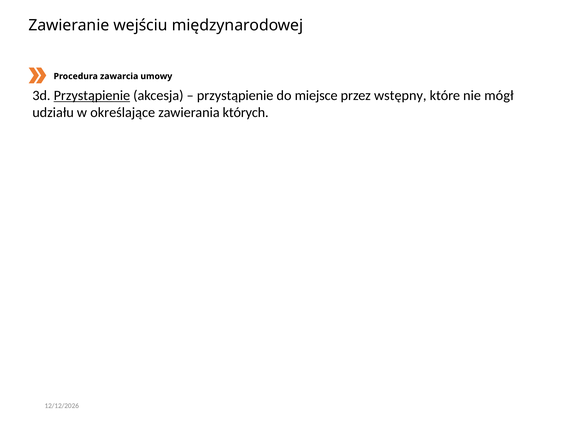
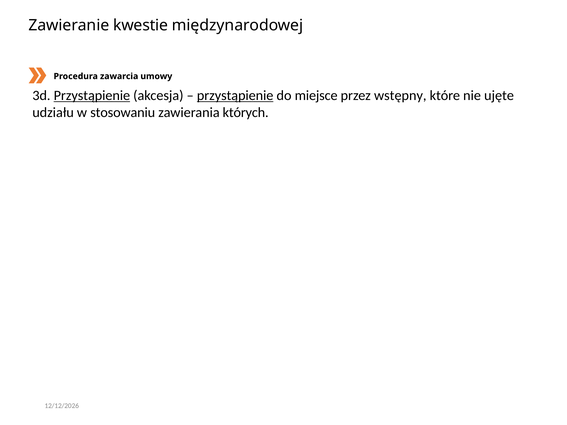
wejściu: wejściu -> kwestie (141, 25)
przystąpienie underline: none -> present (235, 96)
mógł: mógł -> ujęte (499, 96)
określające: określające -> stosowaniu (123, 113)
